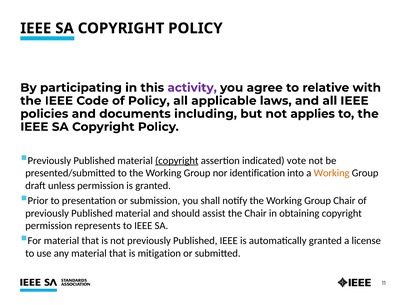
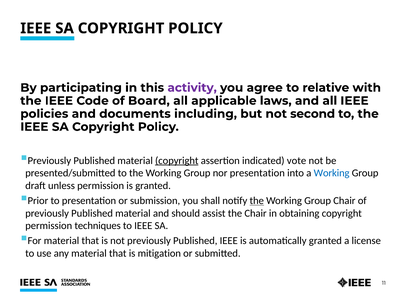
of Policy: Policy -> Board (149, 101)
applies: applies -> second (313, 114)
nor identification: identification -> presentation (257, 173)
Working colour: orange -> blue (332, 173)
the underline: none -> present (257, 200)
represents: represents -> techniques (98, 225)
